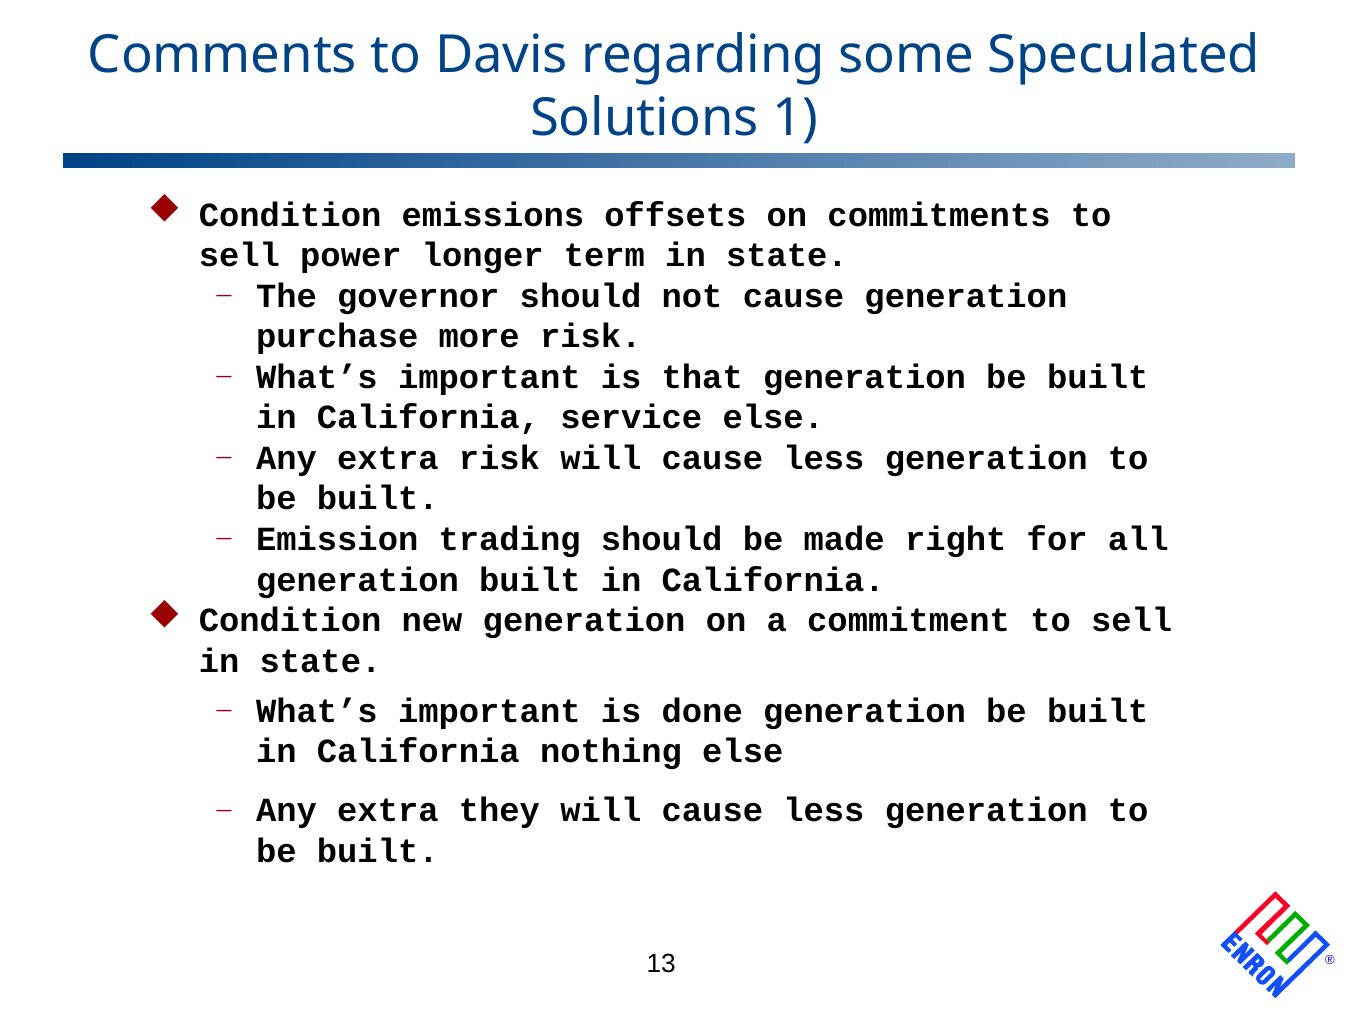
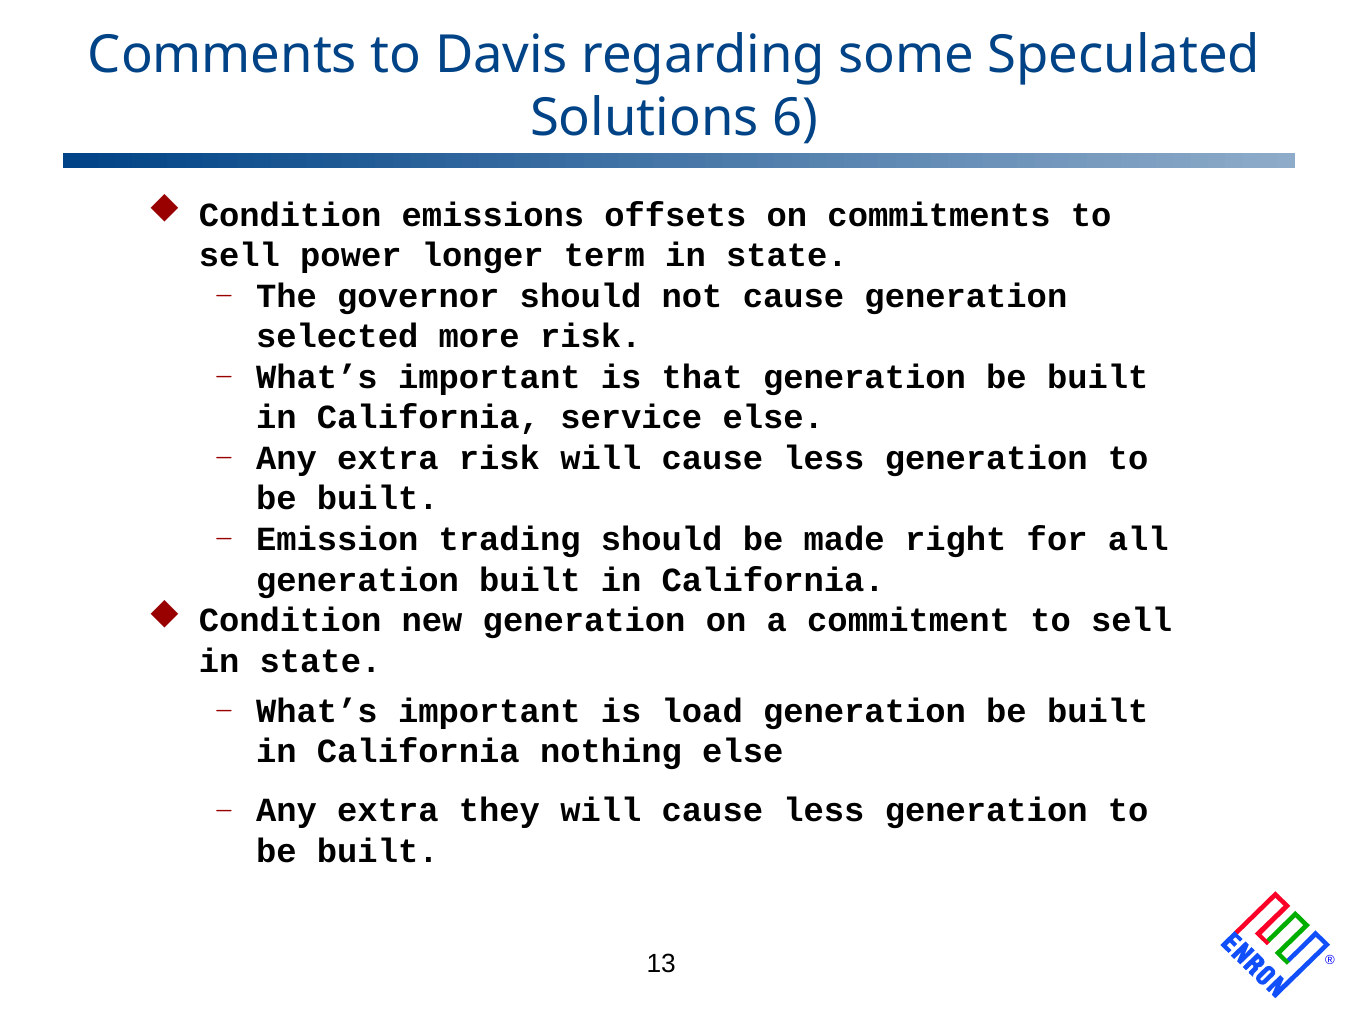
1: 1 -> 6 (795, 118)
purchase: purchase -> selected (337, 337)
done: done -> load (702, 711)
